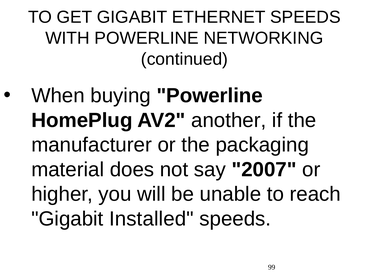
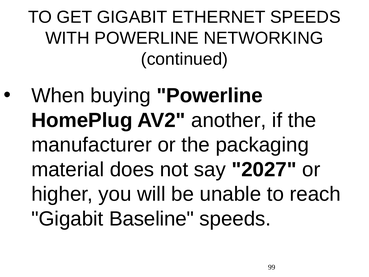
2007: 2007 -> 2027 (264, 169)
Installed: Installed -> Baseline (151, 219)
